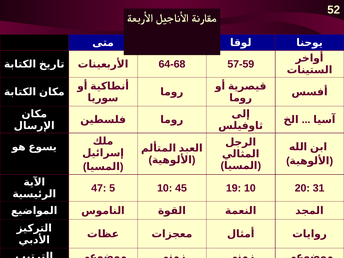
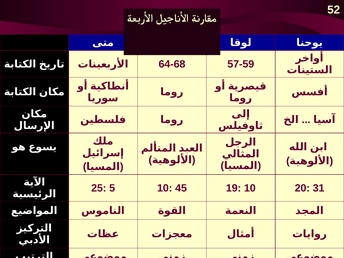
47: 47 -> 25 (99, 188)
